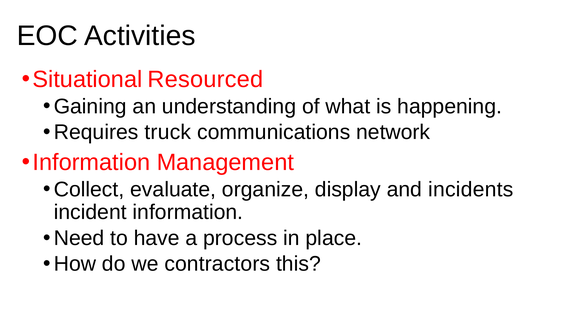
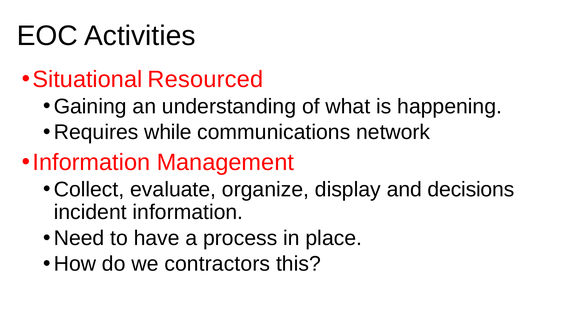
truck: truck -> while (168, 132)
incidents: incidents -> decisions (471, 189)
